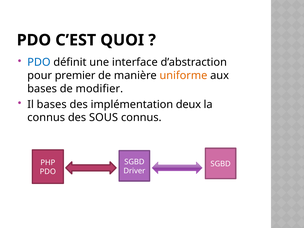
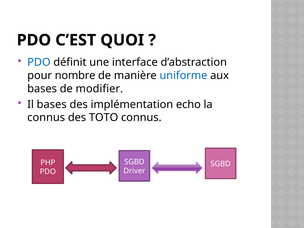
premier: premier -> nombre (75, 76)
uniforme colour: orange -> blue (183, 76)
deux: deux -> echo (188, 104)
SOUS: SOUS -> TOTO (104, 118)
